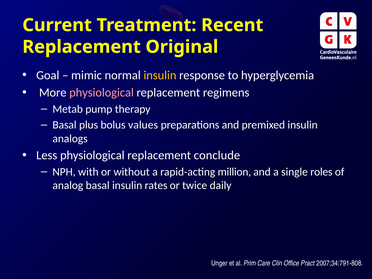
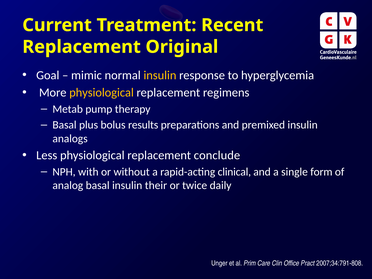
physiological colour: pink -> yellow (102, 93)
values: values -> results (143, 125)
million: million -> clinical (234, 172)
roles: roles -> form (321, 172)
rates: rates -> their (156, 185)
